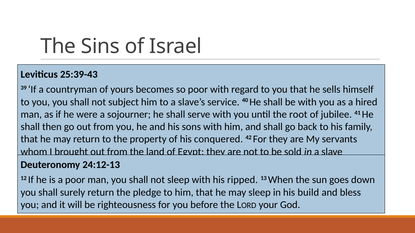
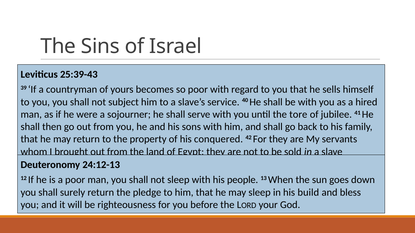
root: root -> tore (298, 115)
ripped: ripped -> people (243, 180)
